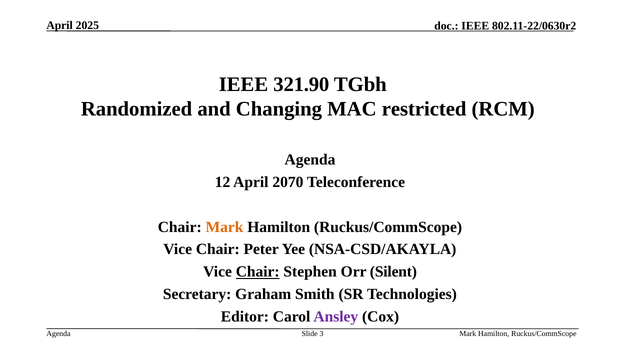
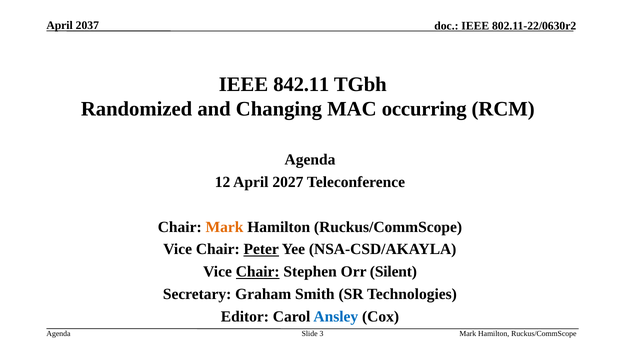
2025: 2025 -> 2037 (87, 25)
321.90: 321.90 -> 842.11 (301, 85)
restricted: restricted -> occurring (424, 109)
2070: 2070 -> 2027 (288, 182)
Peter underline: none -> present (261, 250)
Ansley colour: purple -> blue (336, 317)
